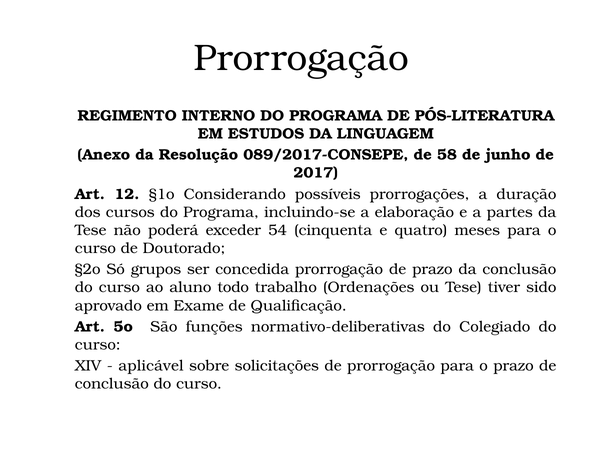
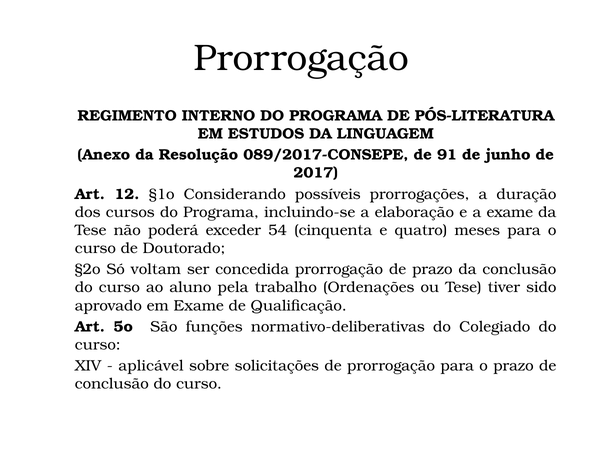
58: 58 -> 91 (447, 155)
a partes: partes -> exame (510, 212)
grupos: grupos -> voltam (156, 270)
todo: todo -> pela (233, 288)
